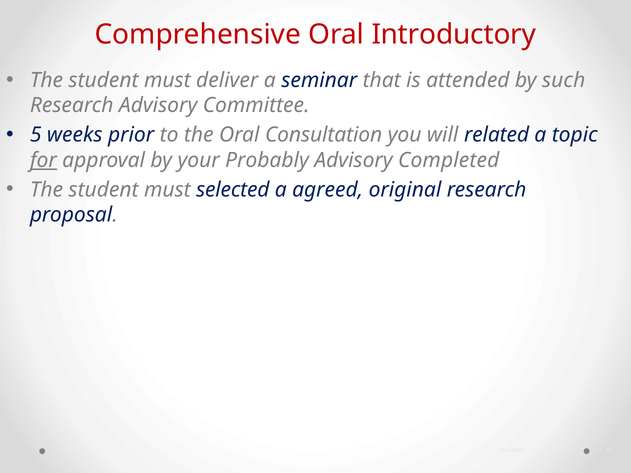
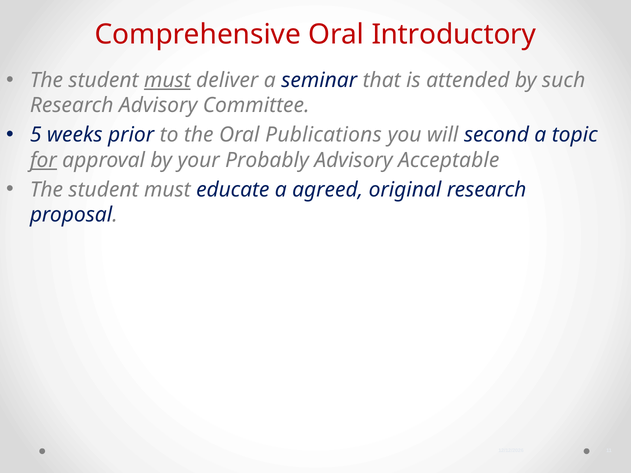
must underline: none -> present (167, 80)
Consultation: Consultation -> Publications (323, 135)
related: related -> second (497, 135)
Completed: Completed -> Acceptable (449, 160)
selected: selected -> educate (233, 190)
